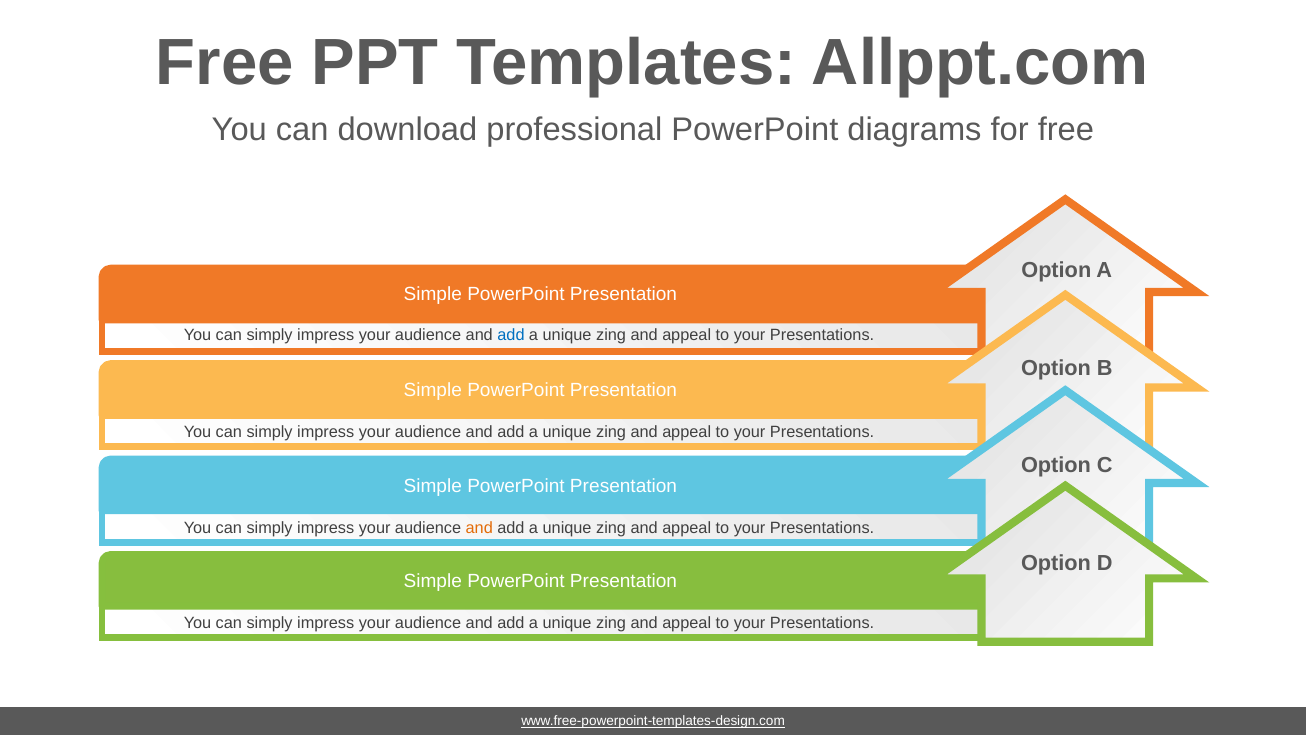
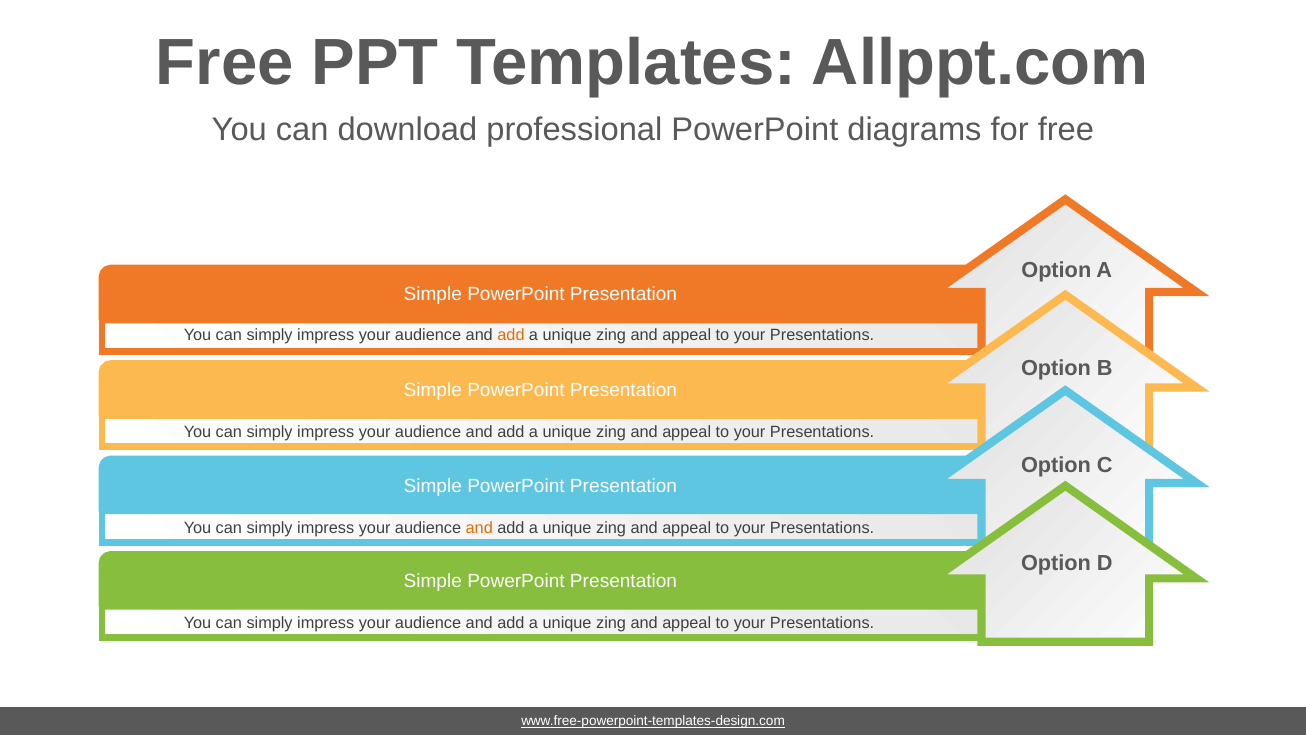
add colour: blue -> orange (511, 335)
